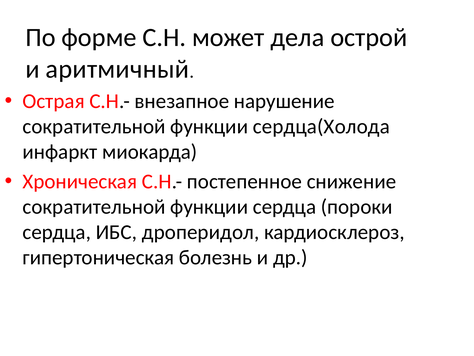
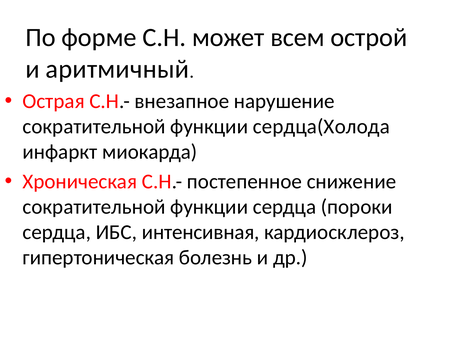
дела: дела -> всем (297, 37)
дроперидол: дроперидол -> интенсивная (201, 232)
